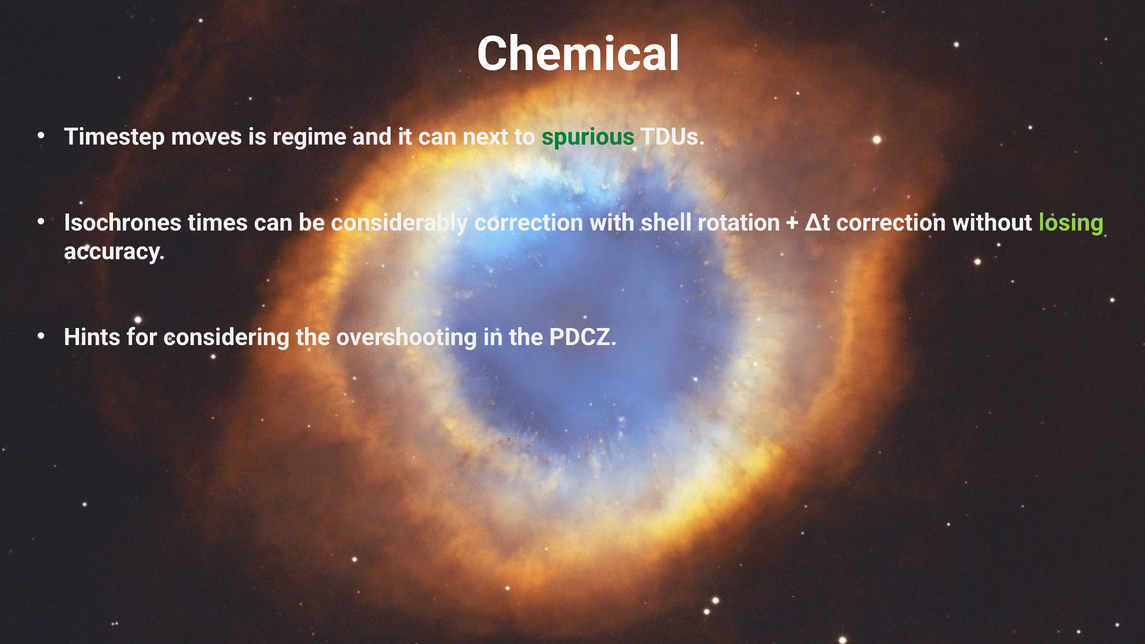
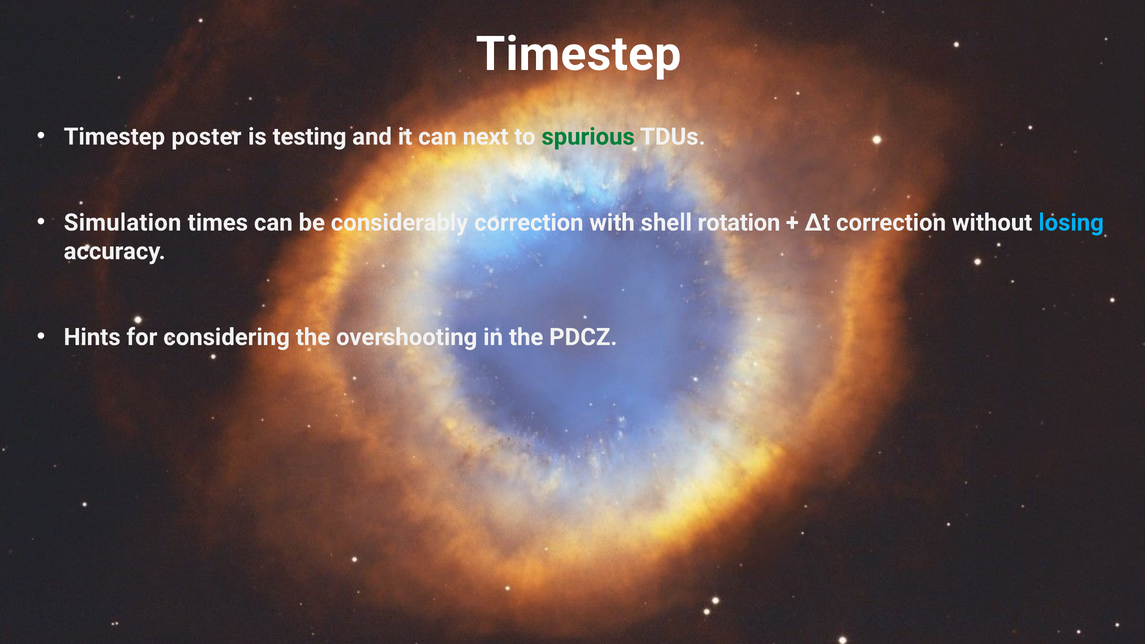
Chemical: Chemical -> Timestep (578, 54)
moves: moves -> poster (206, 137)
regime: regime -> testing (310, 137)
Isochrones: Isochrones -> Simulation (123, 223)
losing colour: light green -> light blue (1071, 223)
